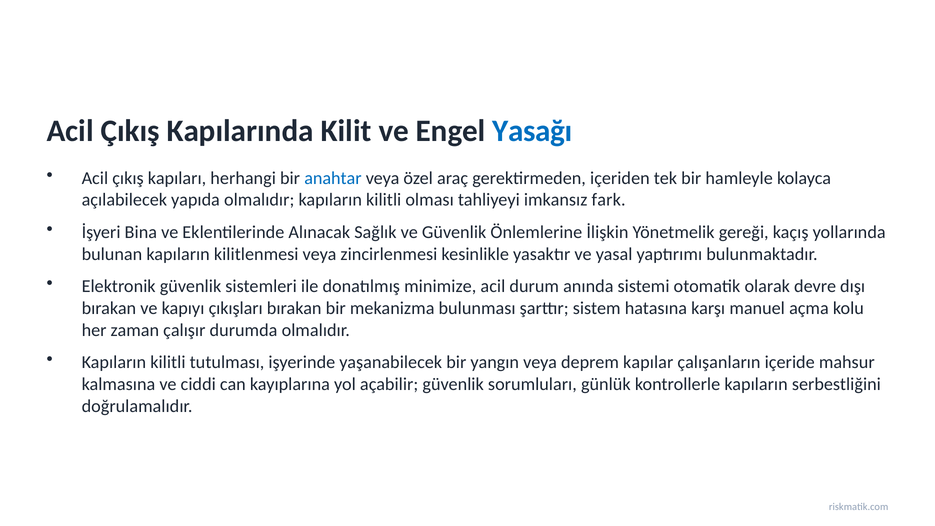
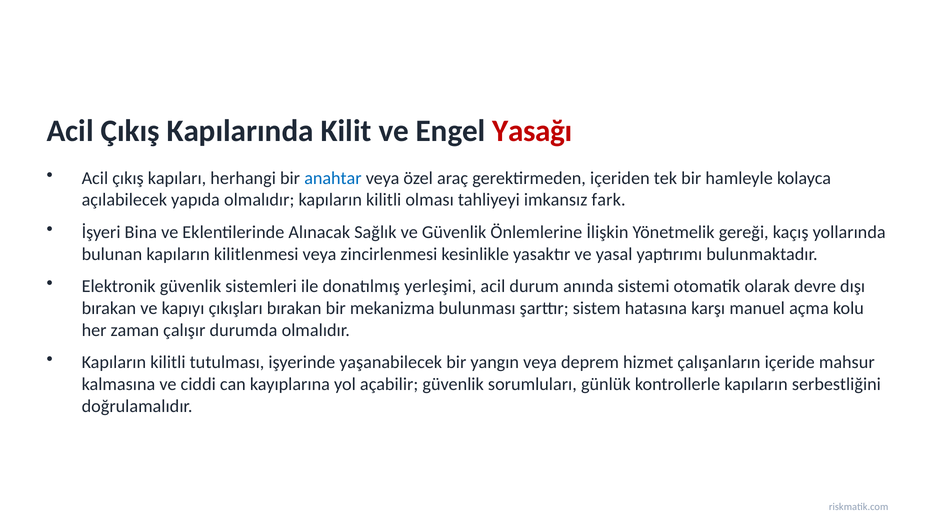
Yasağı colour: blue -> red (532, 131)
minimize: minimize -> yerleşimi (440, 286)
kapılar: kapılar -> hizmet (648, 362)
